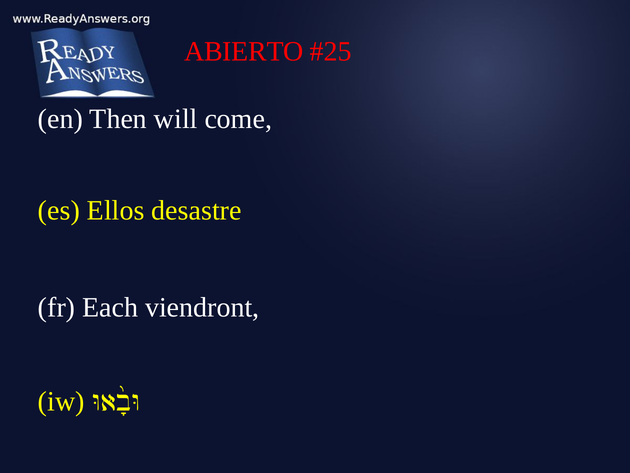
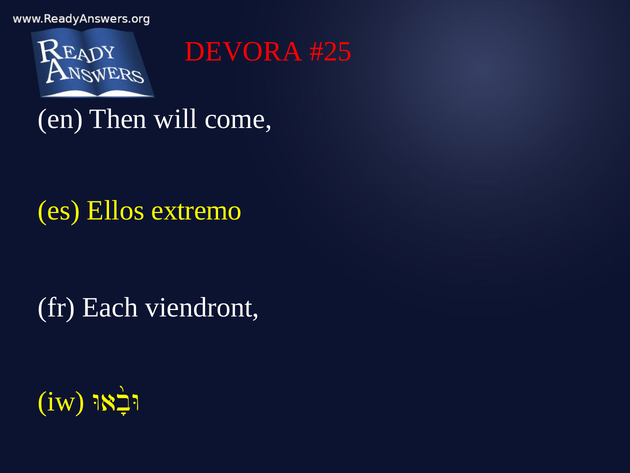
ABIERTO: ABIERTO -> DEVORA (244, 51)
desastre: desastre -> extremo (197, 210)
